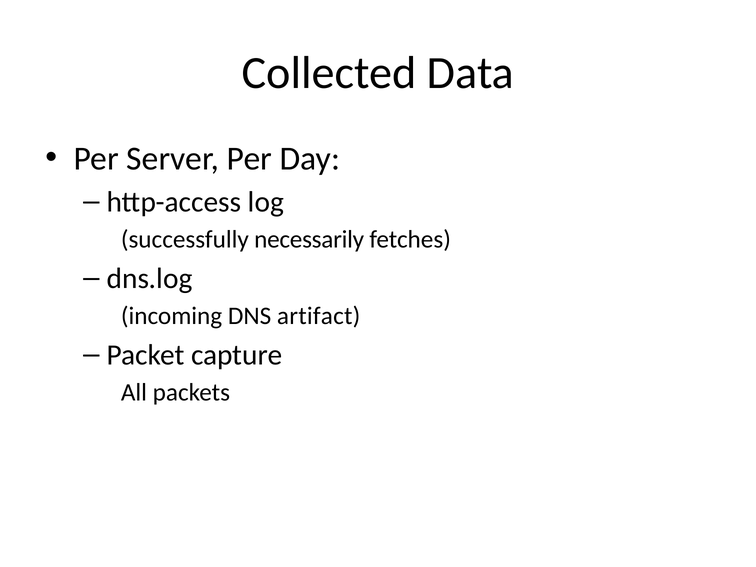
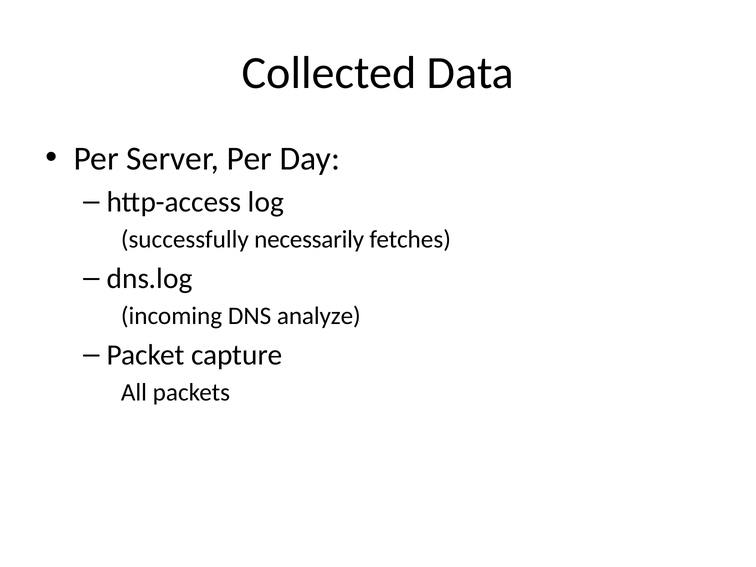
artifact: artifact -> analyze (319, 316)
